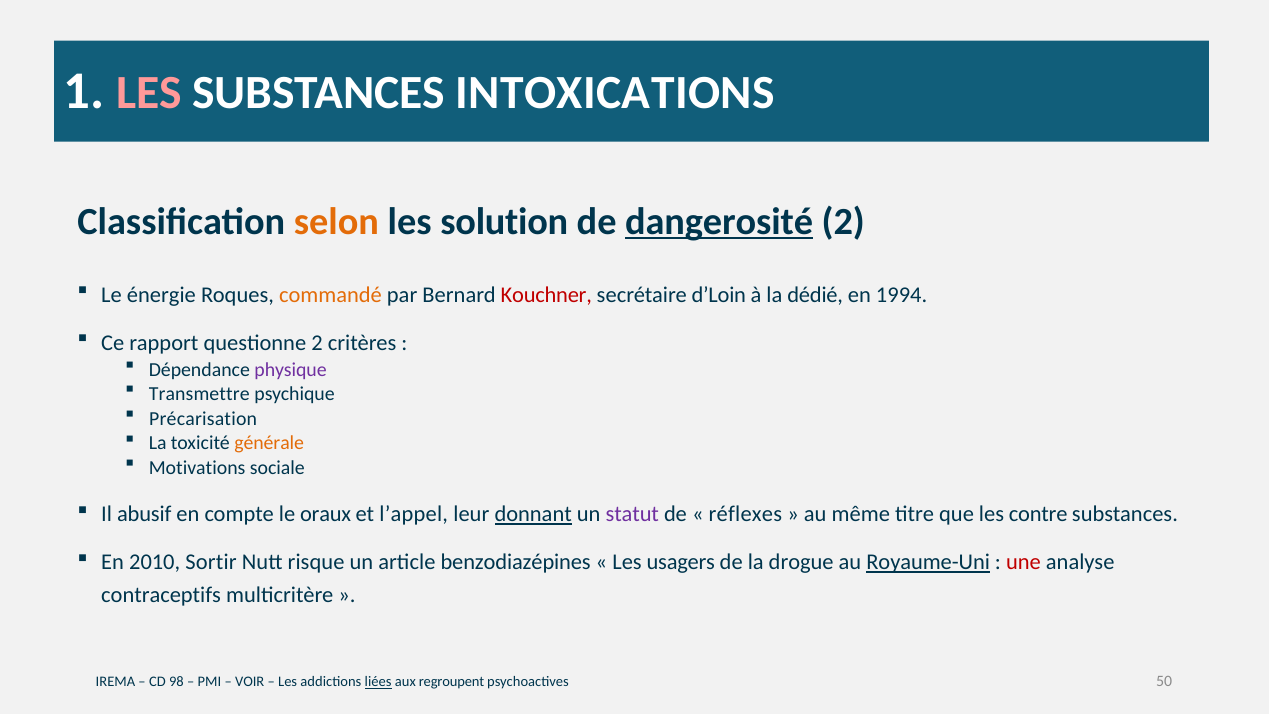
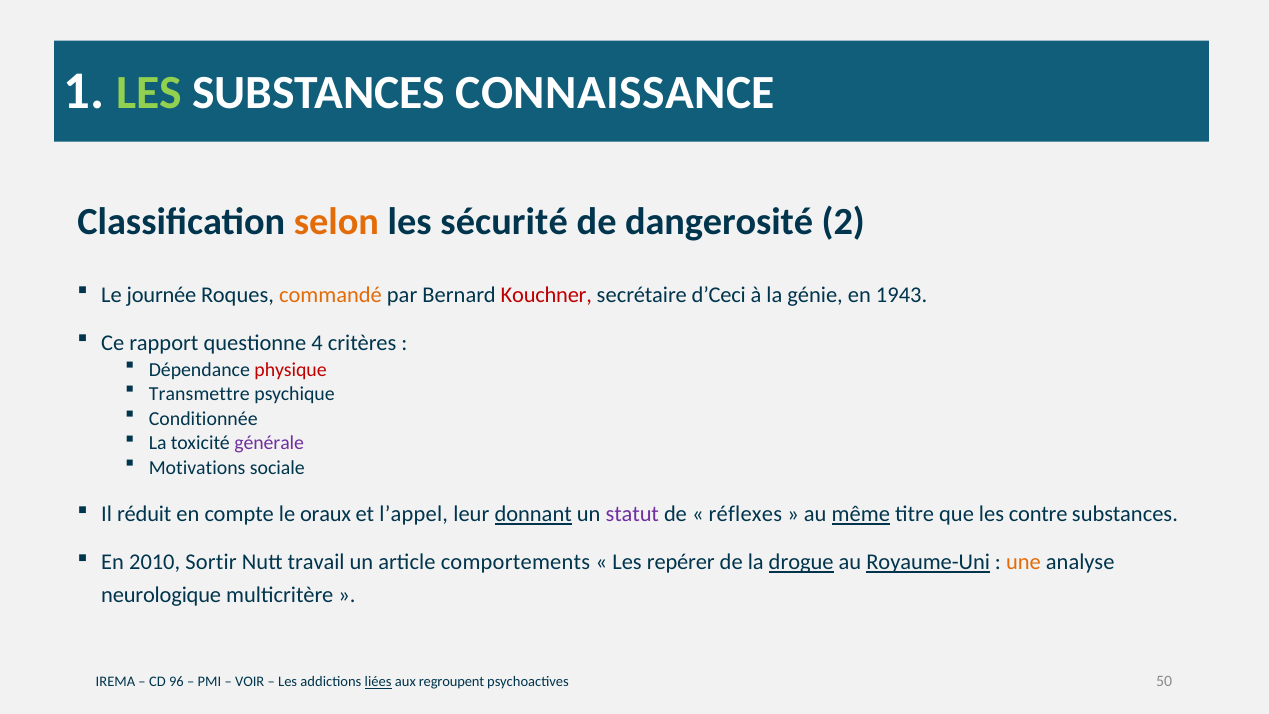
LES colour: pink -> light green (149, 93)
INTOXICATIONS: INTOXICATIONS -> CONNAISSANCE (615, 93)
solution: solution -> sécurité (504, 221)
dangerosité underline: present -> none (719, 221)
énergie: énergie -> journée (161, 295)
d’Loin: d’Loin -> d’Ceci (719, 295)
dédié: dédié -> génie (815, 295)
1994: 1994 -> 1943 (902, 295)
questionne 2: 2 -> 4 (317, 343)
physique colour: purple -> red (291, 369)
Précarisation: Précarisation -> Conditionnée (203, 419)
générale colour: orange -> purple (269, 443)
abusif: abusif -> réduit (144, 514)
même underline: none -> present (861, 514)
risque: risque -> travail (316, 562)
benzodiazépines: benzodiazépines -> comportements (515, 562)
usagers: usagers -> repérer (681, 562)
drogue underline: none -> present (801, 562)
une colour: red -> orange (1023, 562)
contraceptifs: contraceptifs -> neurologique (161, 595)
98: 98 -> 96 (176, 682)
